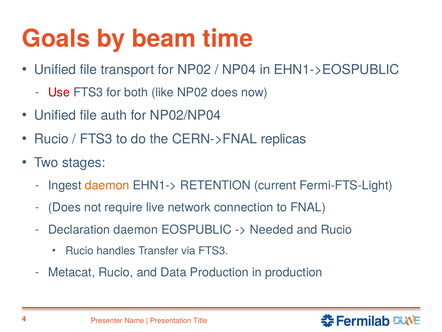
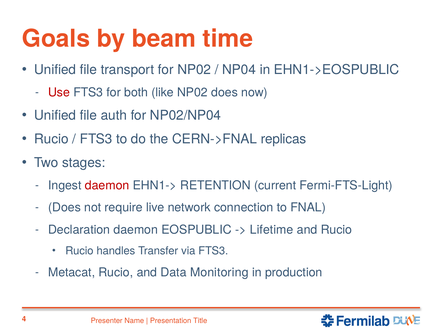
daemon colour: orange -> red (107, 185)
Needed: Needed -> Lifetime (272, 229)
Data Production: Production -> Monitoring (219, 272)
